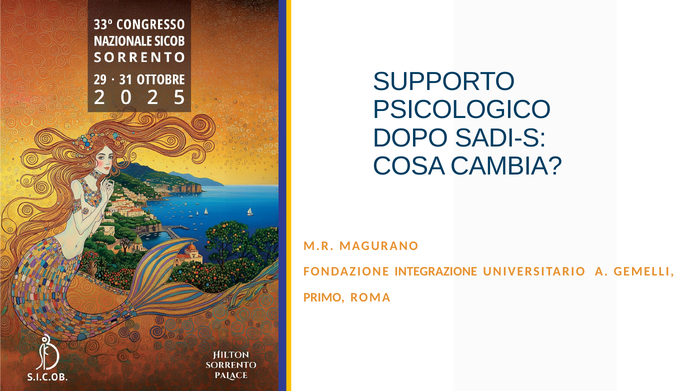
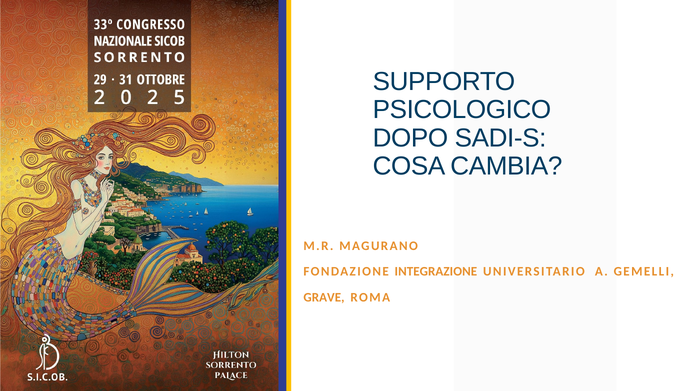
PRIMO: PRIMO -> GRAVE (324, 297)
